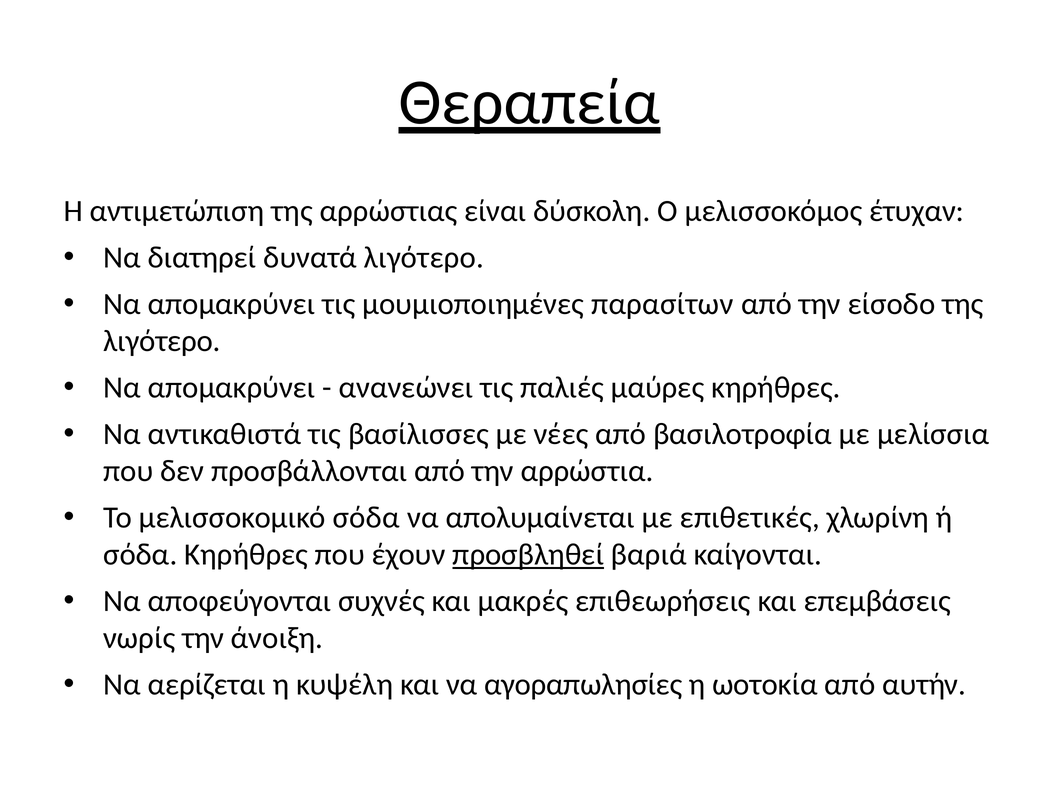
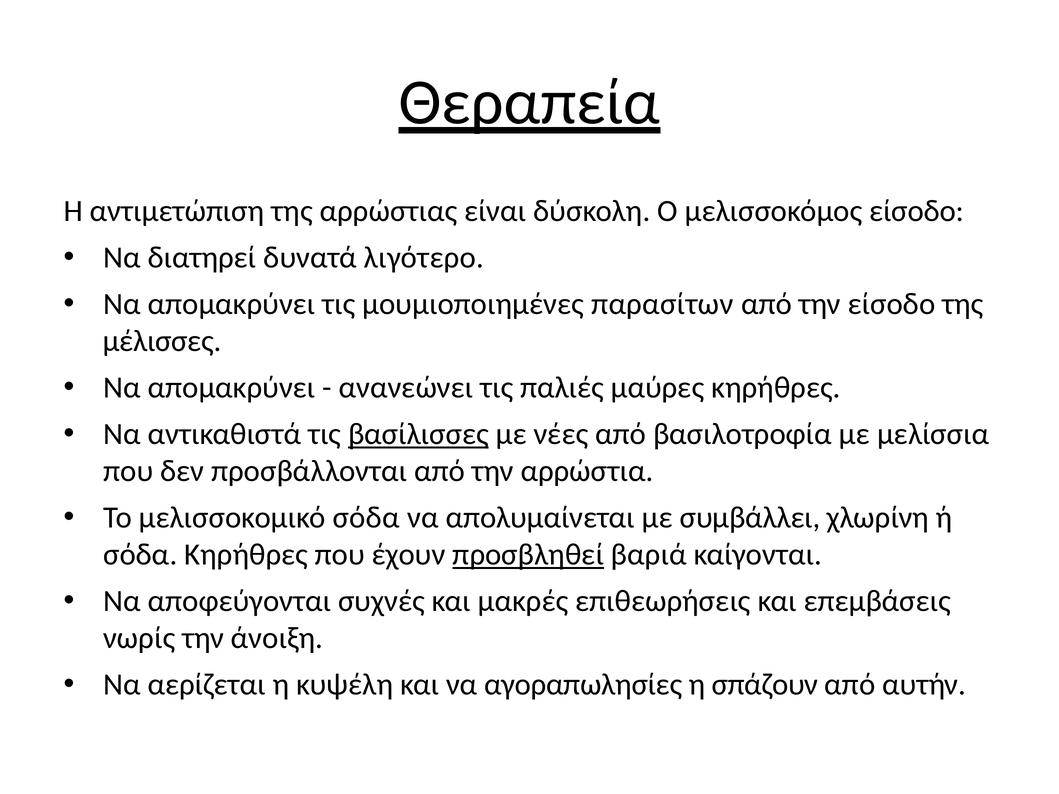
μελισσοκόμος έτυχαν: έτυχαν -> είσοδο (917, 211)
λιγότερο: λιγότερο -> μέλισσες (162, 341)
βασίλισσες underline: none -> present (418, 434)
επιθετικές: επιθετικές -> συμβάλλει (750, 518)
ωοτοκία: ωοτοκία -> σπάζουν (765, 685)
